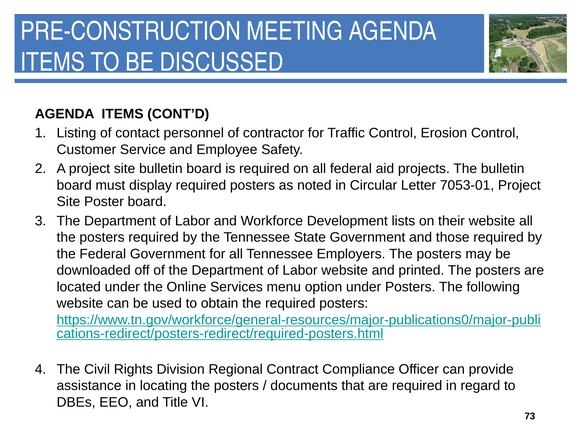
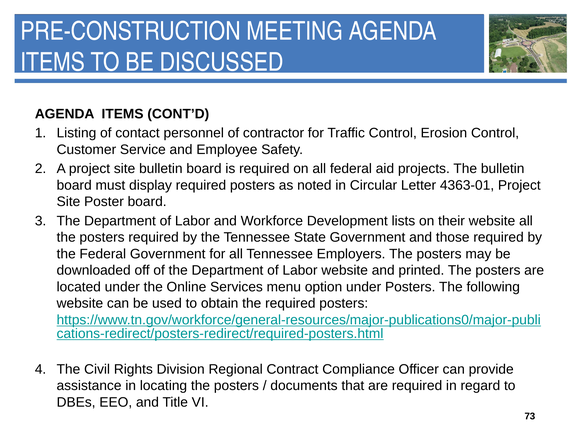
7053-01: 7053-01 -> 4363-01 (467, 185)
